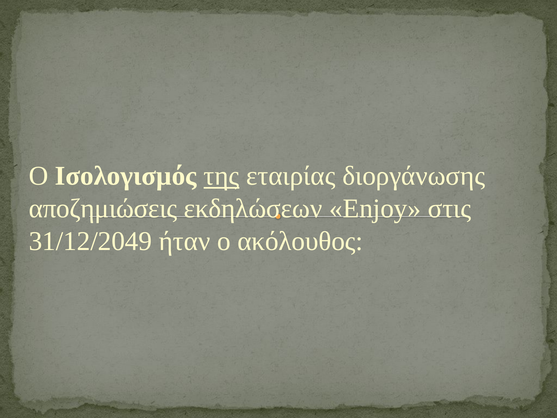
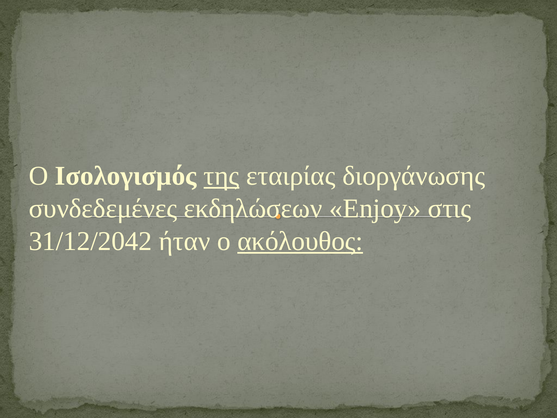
αποζημιώσεις: αποζημιώσεις -> συνδεδεμένες (103, 208)
31/12/2049: 31/12/2049 -> 31/12/2042 (90, 241)
ακόλουθος underline: none -> present (300, 241)
